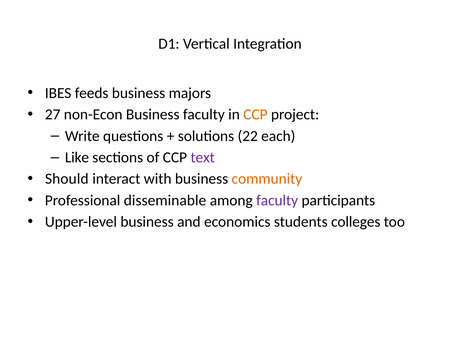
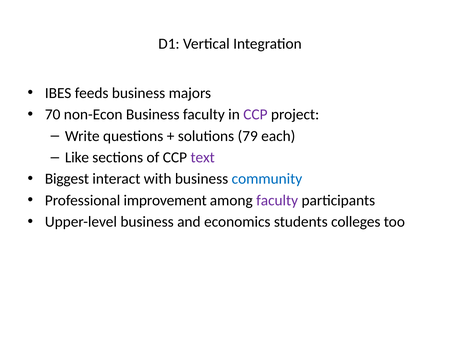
27: 27 -> 70 (53, 115)
CCP colour: orange -> purple (255, 115)
22: 22 -> 79 (248, 136)
Should: Should -> Biggest (67, 179)
community colour: orange -> blue (267, 179)
disseminable: disseminable -> improvement (165, 200)
